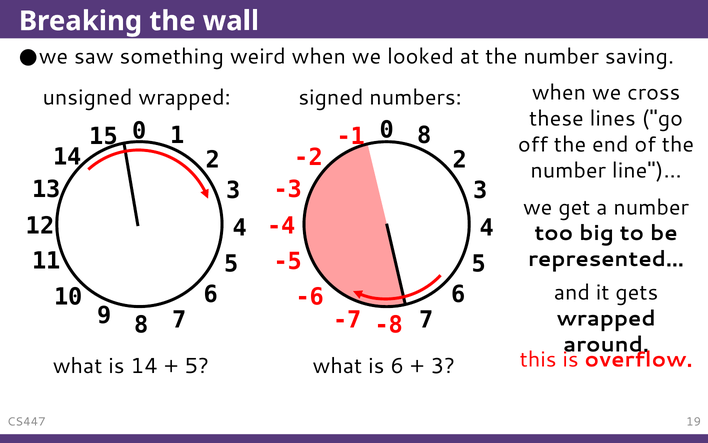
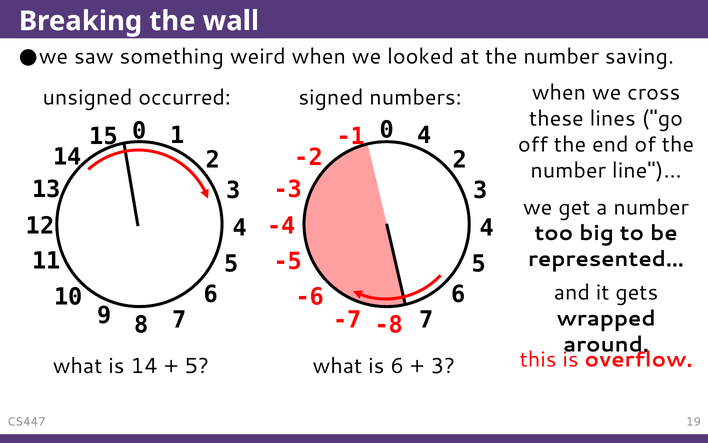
unsigned wrapped: wrapped -> occurred (185, 98)
0 8: 8 -> 4 (425, 135)
